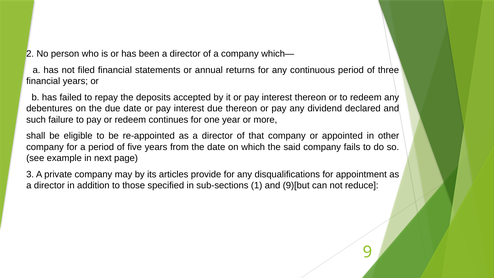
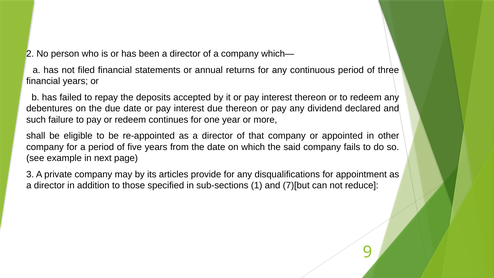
9)[but: 9)[but -> 7)[but (296, 185)
